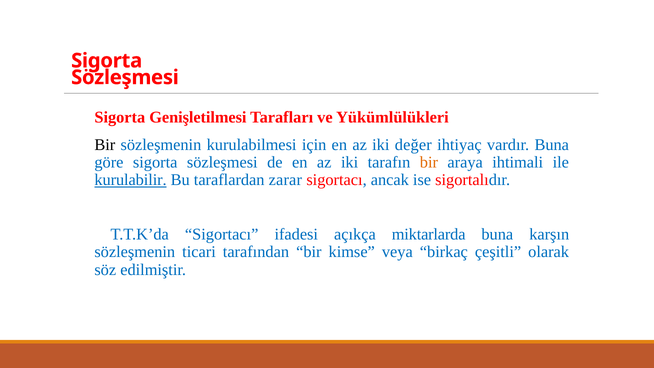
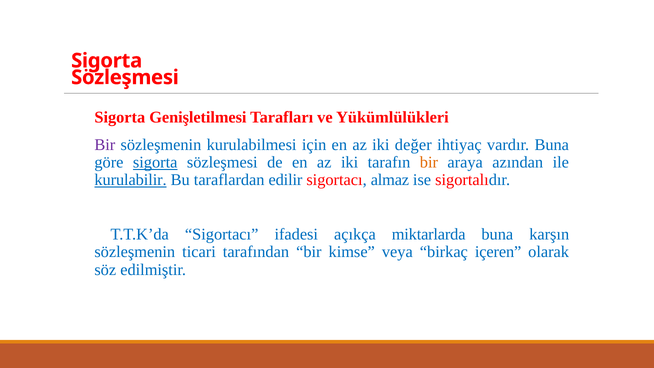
Bir colour: black -> purple (105, 145)
sigorta underline: none -> present (155, 162)
ihtimali: ihtimali -> azından (518, 162)
zarar: zarar -> edilir (285, 180)
ancak: ancak -> almaz (390, 180)
çeşitli: çeşitli -> içeren (498, 252)
